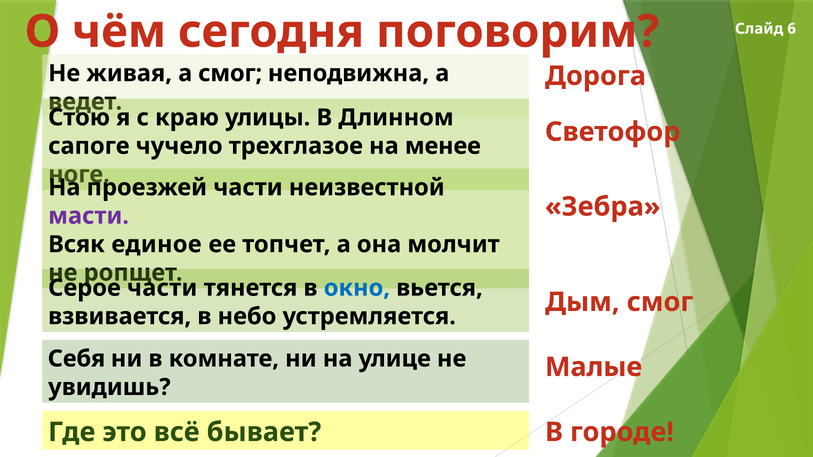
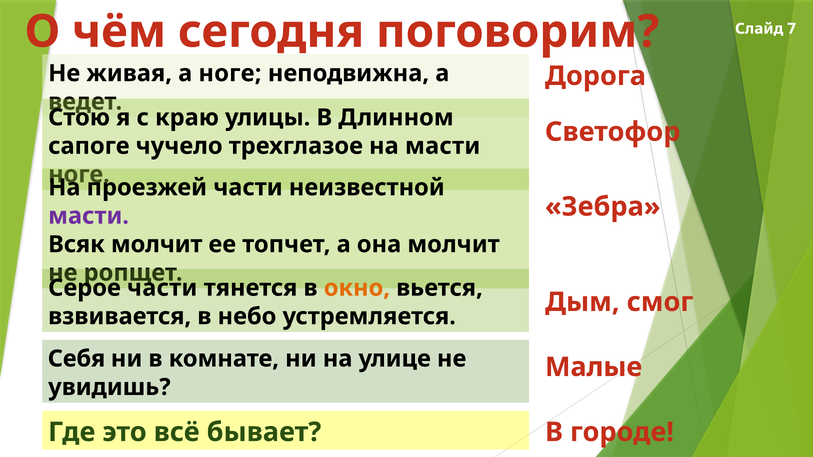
6: 6 -> 7 (792, 29)
а смог: смог -> ноге (230, 73)
на менее: менее -> масти (443, 146)
Всяк единое: единое -> молчит (157, 245)
окно colour: blue -> orange (357, 288)
